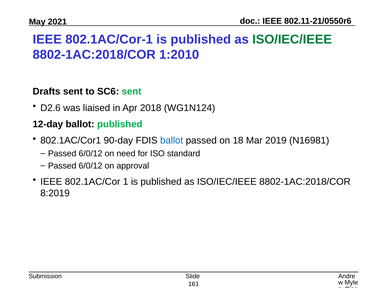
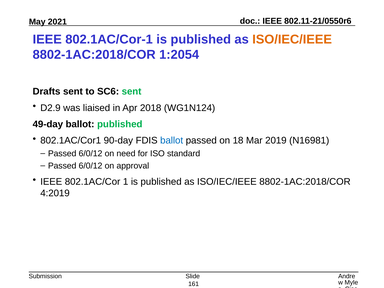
ISO/IEC/IEEE colour: green -> orange (292, 39)
1:2010: 1:2010 -> 1:2054 (179, 55)
D2.6: D2.6 -> D2.9 (50, 108)
12-day: 12-day -> 49-day (48, 124)
8:2019: 8:2019 -> 4:2019 (55, 193)
